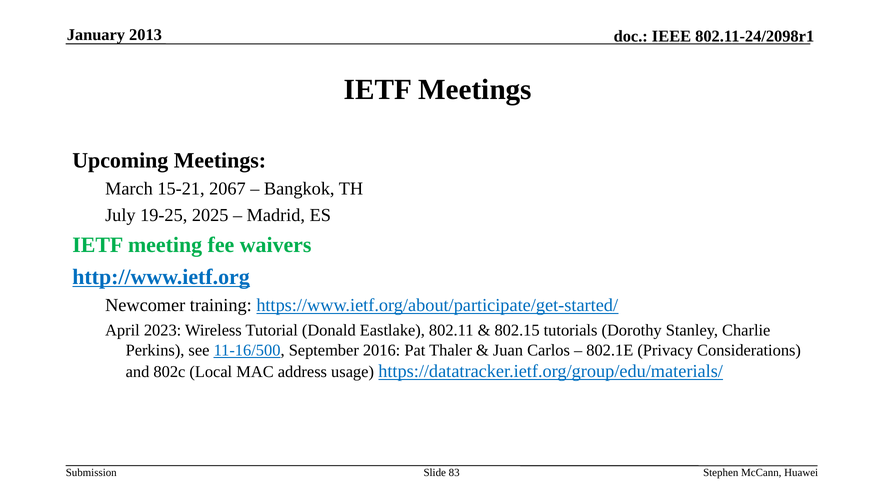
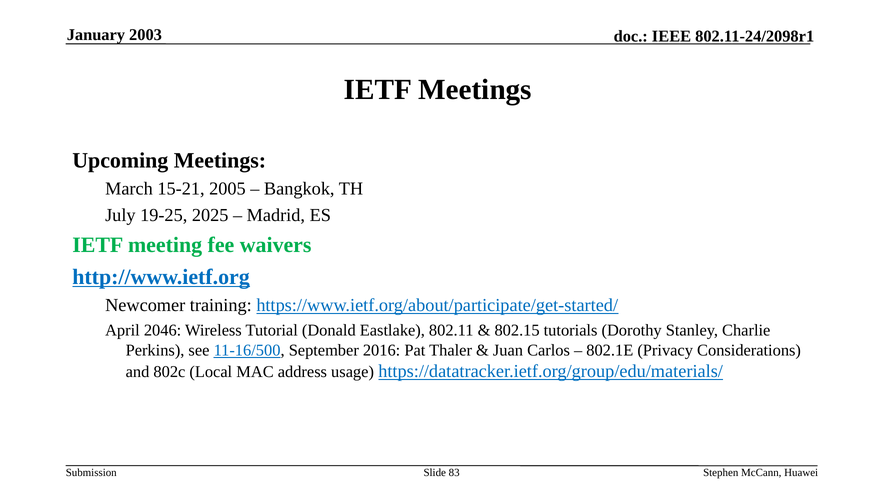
2013: 2013 -> 2003 (146, 35)
2067: 2067 -> 2005 (227, 189)
2023: 2023 -> 2046 (163, 330)
